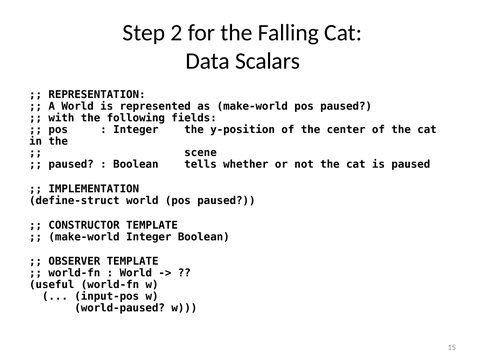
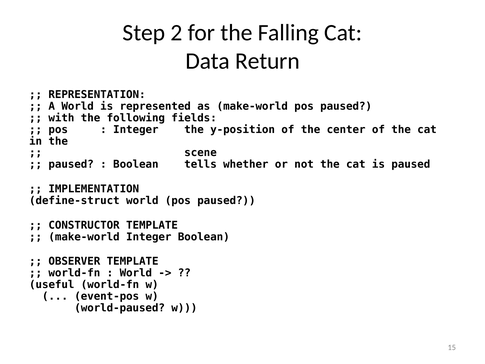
Scalars: Scalars -> Return (267, 61)
input-pos: input-pos -> event-pos (107, 296)
